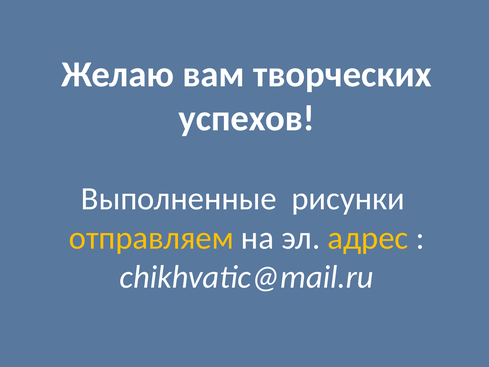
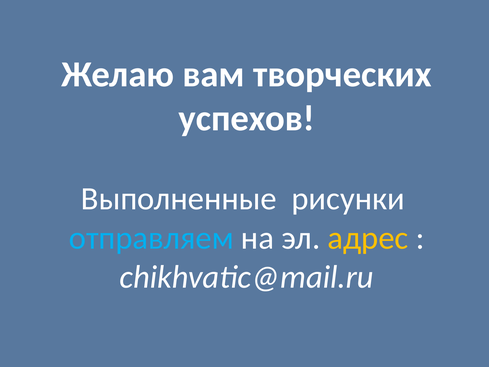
отправляем colour: yellow -> light blue (151, 238)
